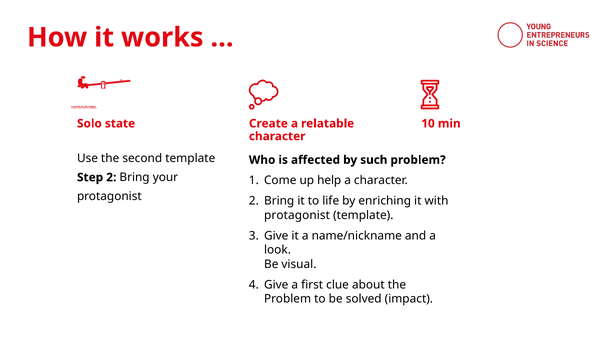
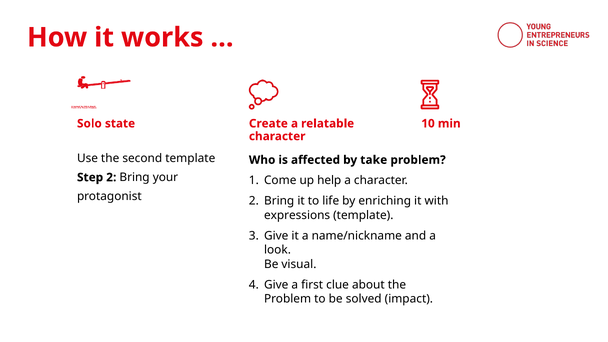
such: such -> take (374, 160)
protagonist: protagonist -> expressions (297, 215)
